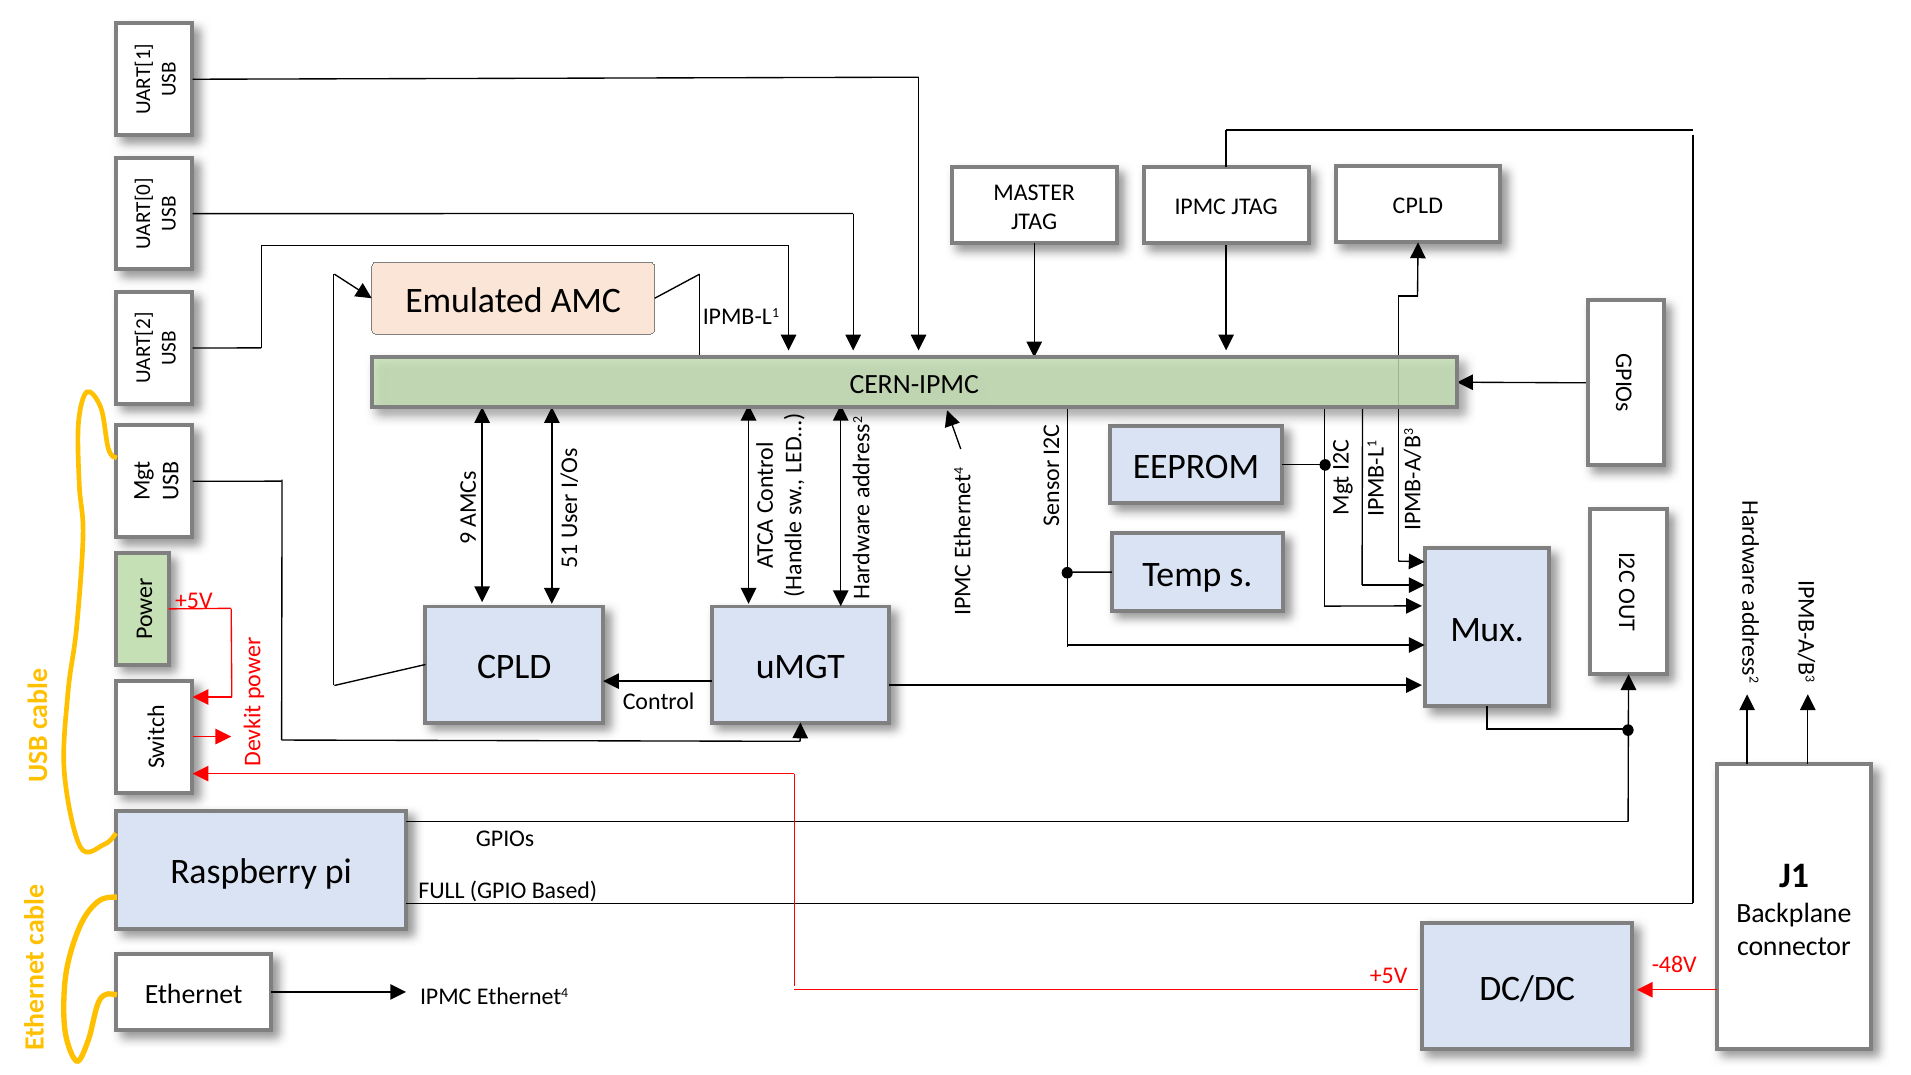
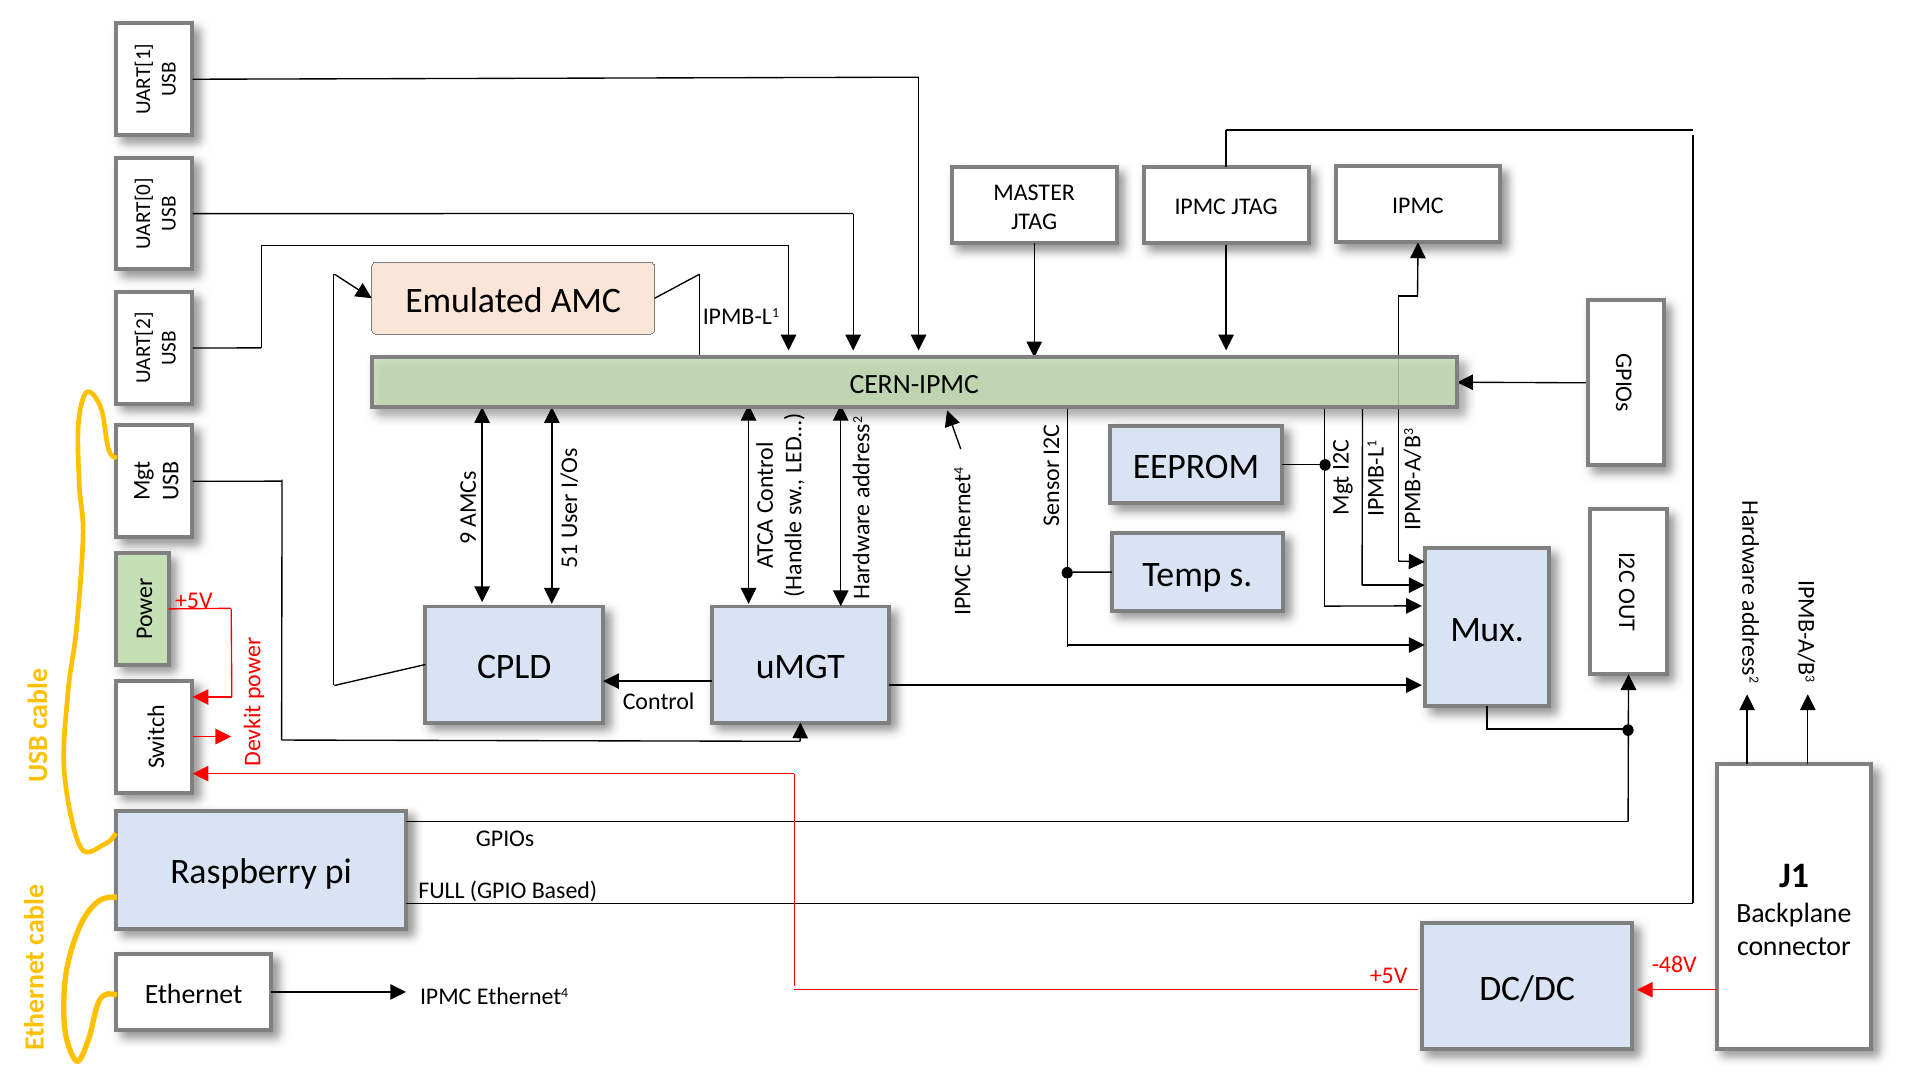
IPMC JTAG CPLD: CPLD -> IPMC (1418, 206)
